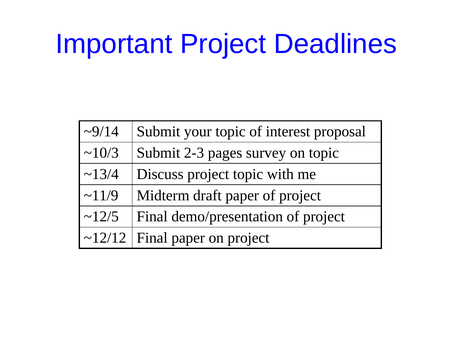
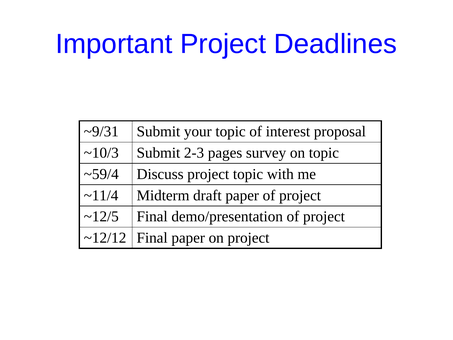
~9/14: ~9/14 -> ~9/31 (101, 132)
~13/4: ~13/4 -> ~59/4 (101, 174)
~11/9: ~11/9 -> ~11/4 (101, 195)
